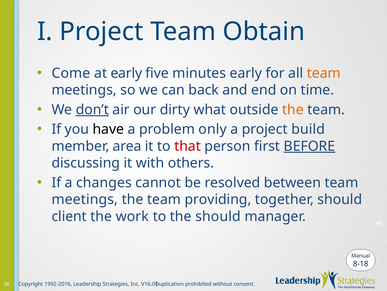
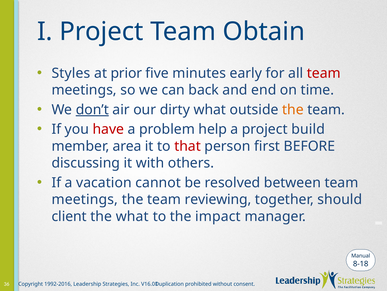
Come: Come -> Styles (71, 73)
at early: early -> prior (126, 73)
team colour: orange -> red (324, 73)
have colour: black -> red (108, 129)
only: only -> help (213, 129)
BEFORE underline: present -> none (309, 146)
changes: changes -> vacation (104, 182)
providing: providing -> reviewing (218, 199)
the work: work -> what (132, 216)
the should: should -> impact (218, 216)
